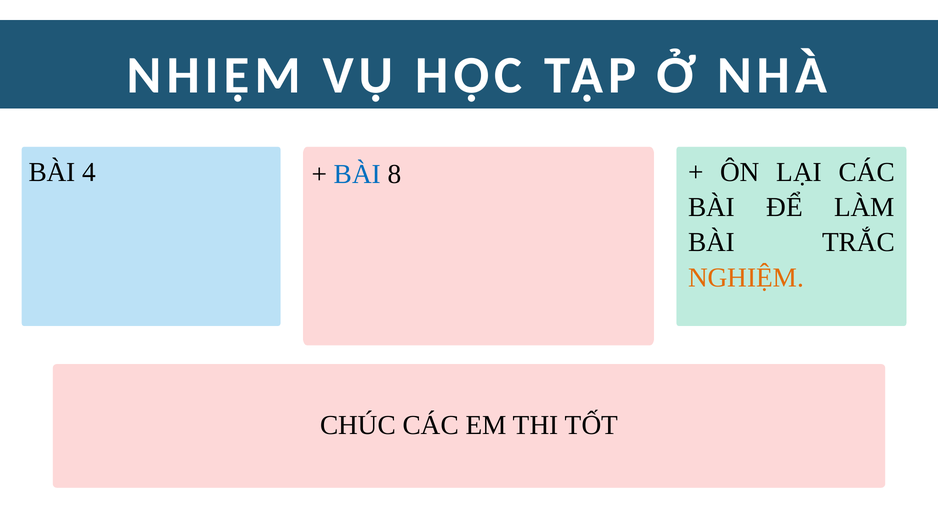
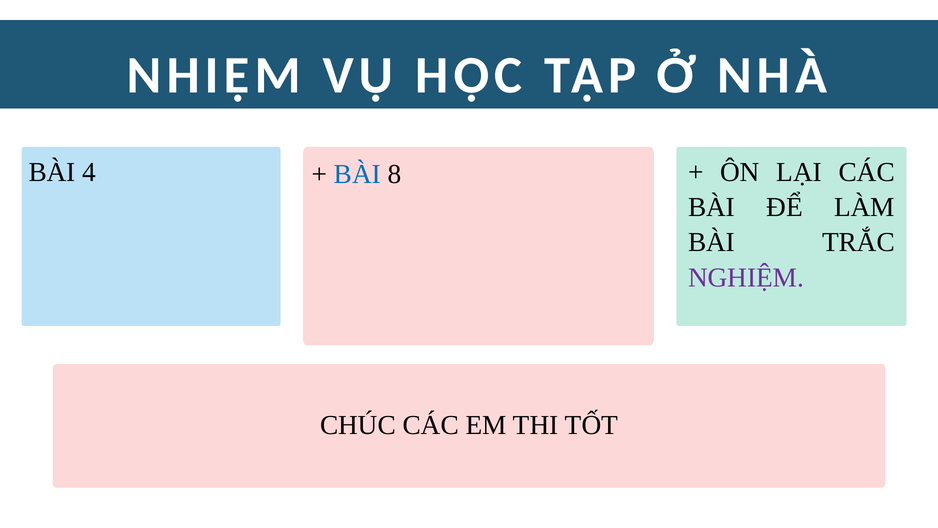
NGHIỆM colour: orange -> purple (746, 277)
